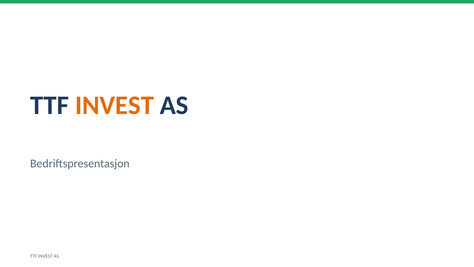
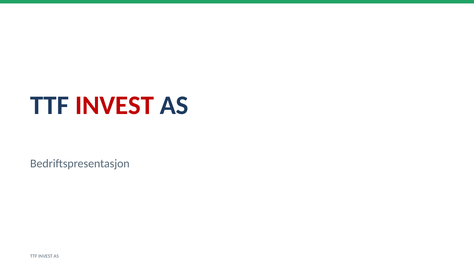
INVEST colour: orange -> red (114, 105)
